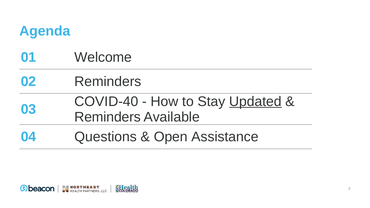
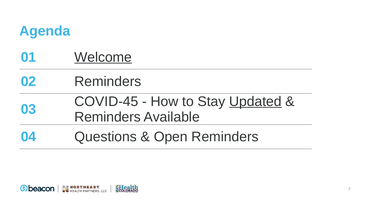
Welcome underline: none -> present (103, 57)
COVID-40: COVID-40 -> COVID-45 (106, 101)
Open Assistance: Assistance -> Reminders (225, 137)
